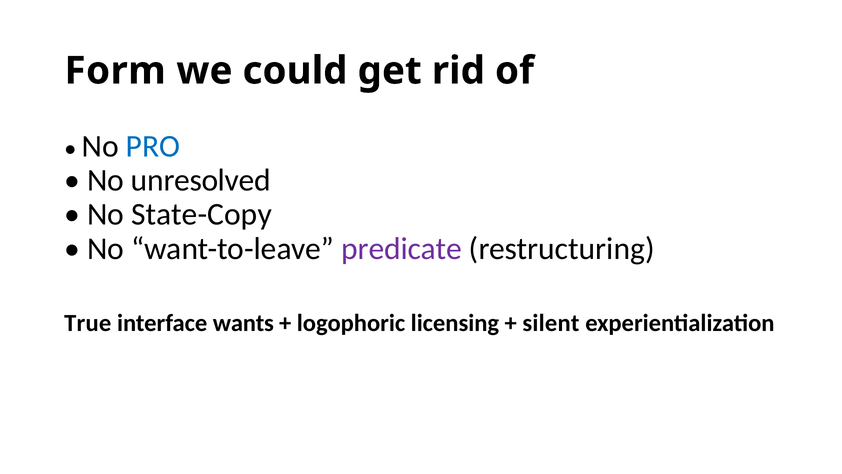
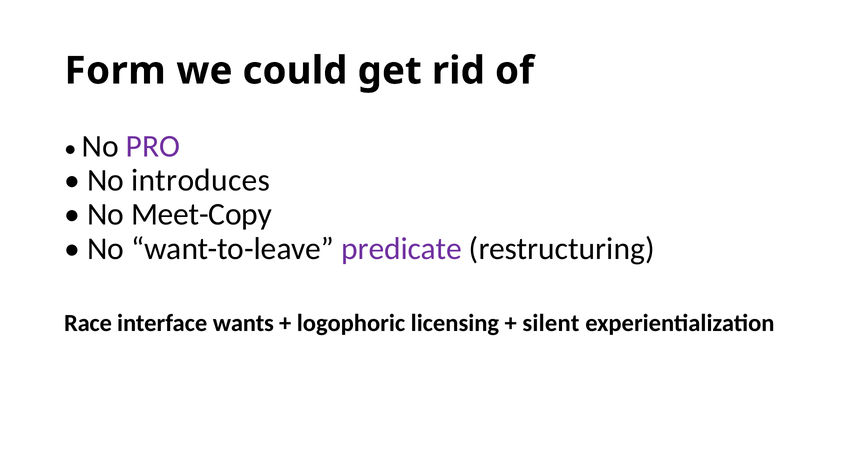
PRO colour: blue -> purple (153, 146)
unresolved: unresolved -> introduces (201, 180)
State-Copy: State-Copy -> Meet-Copy (202, 214)
True: True -> Race (88, 323)
